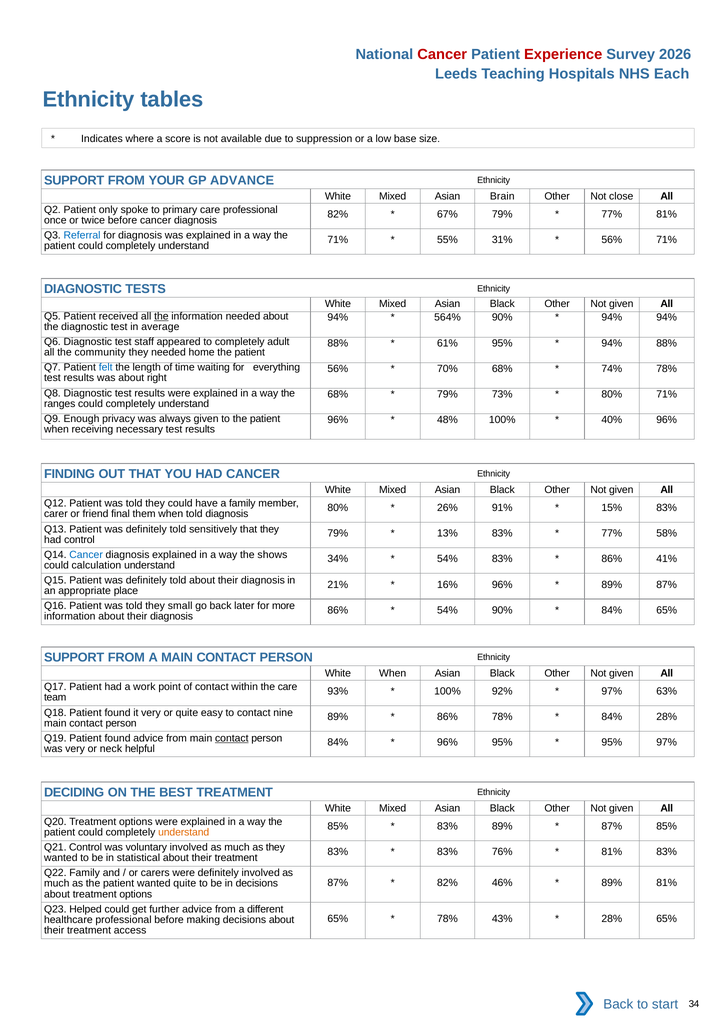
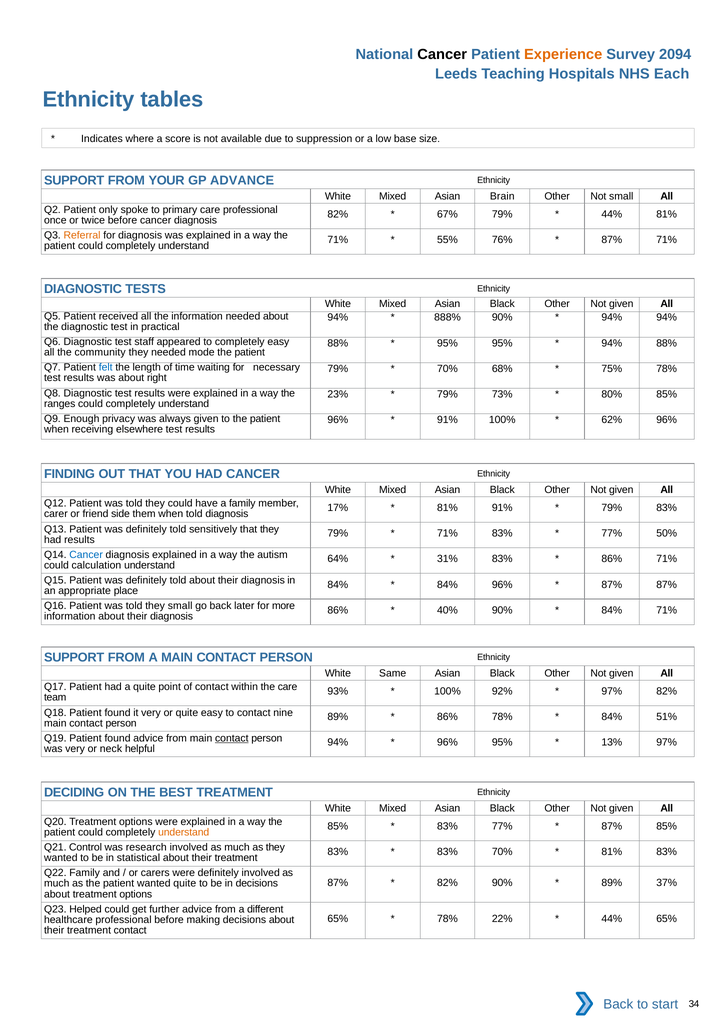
Cancer colour: red -> black (442, 54)
Experience colour: red -> orange (563, 54)
2026: 2026 -> 2094 (675, 54)
Not close: close -> small (621, 196)
77%: 77% -> 44% (612, 214)
Referral colour: blue -> orange (82, 236)
31%: 31% -> 76% (502, 240)
56%: 56% -> 87% (612, 240)
the underline: present -> none (161, 317)
564%: 564% -> 888% (447, 318)
average: average -> practical (160, 327)
completely adult: adult -> easy (278, 342)
61%: 61% -> 95% (447, 343)
home: home -> mode (202, 353)
everything: everything -> necessary (277, 368)
56%: 56% -> 79% (338, 369)
74%: 74% -> 75% (612, 369)
68%: 68% -> 23% (338, 394)
80% 71%: 71% -> 85% (667, 394)
48%: 48% -> 91% (447, 420)
40%: 40% -> 62% (612, 420)
necessary: necessary -> elsewhere (140, 429)
80%: 80% -> 17% (338, 508)
26%: 26% -> 81% (447, 508)
15%: 15% -> 79% (612, 508)
final: final -> side (121, 514)
13%: 13% -> 71% (447, 534)
58%: 58% -> 50% (667, 534)
had control: control -> results (79, 540)
shows: shows -> autism (272, 555)
34%: 34% -> 64% (338, 559)
54%: 54% -> 31% (447, 559)
86% 41%: 41% -> 71% (667, 559)
21%: 21% -> 84% (338, 585)
16%: 16% -> 84% (447, 585)
89%: 89% -> 87% (612, 585)
54%: 54% -> 40% (447, 610)
84% 65%: 65% -> 71% (667, 610)
White When: When -> Same (393, 674)
a work: work -> quite (144, 687)
97% 63%: 63% -> 82% (667, 692)
84% 28%: 28% -> 51% (667, 717)
84%: 84% -> 94% (338, 743)
95%: 95% -> 13% (612, 743)
83% 89%: 89% -> 77% (502, 827)
voluntary: voluntary -> research (146, 848)
83% 76%: 76% -> 70% (502, 852)
82% 46%: 46% -> 90% (502, 883)
89% 81%: 81% -> 37% (667, 883)
43%: 43% -> 22% (502, 919)
28%: 28% -> 44% (612, 919)
treatment access: access -> contact (130, 930)
